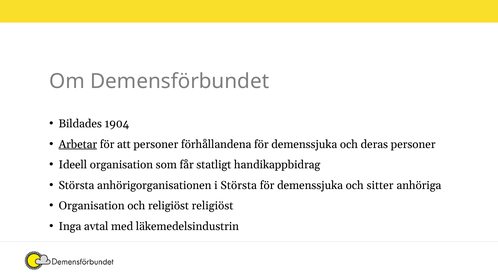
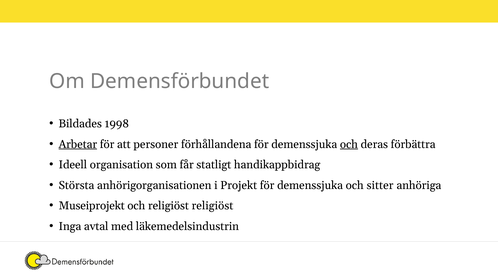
1904: 1904 -> 1998 (117, 124)
och underline: none -> present (349, 144)
deras personer: personer -> förbättra (413, 144)
i Största: Största -> Projekt (239, 185)
Organisation: Organisation -> Museiprojekt (92, 206)
